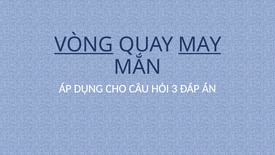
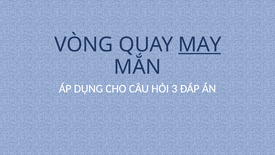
VÒNG underline: present -> none (84, 45)
